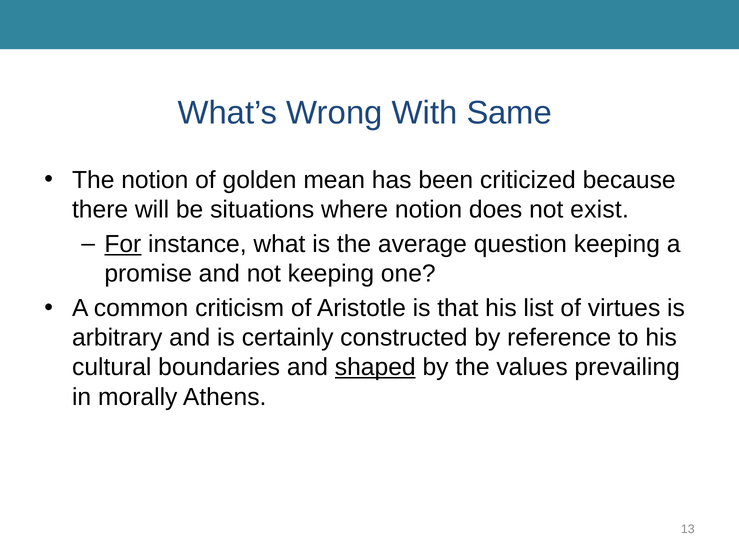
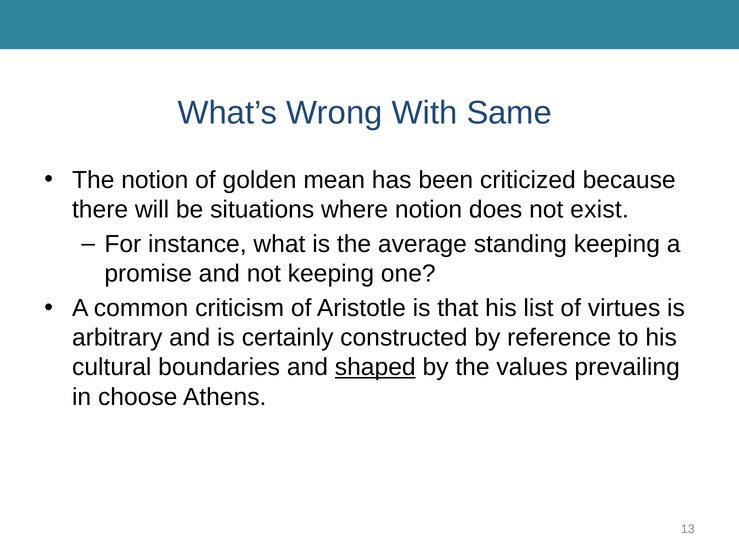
For underline: present -> none (123, 244)
question: question -> standing (520, 244)
morally: morally -> choose (138, 397)
